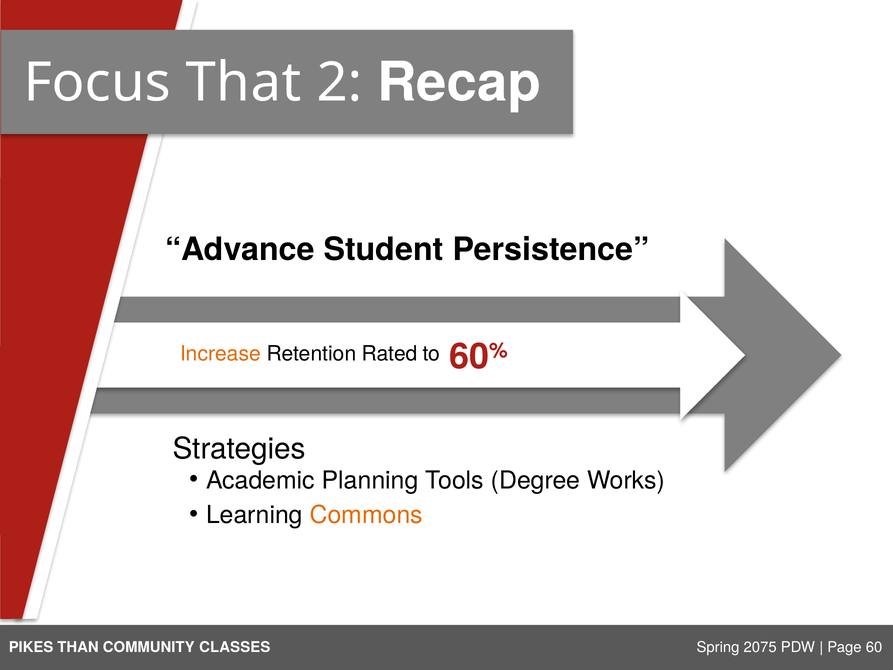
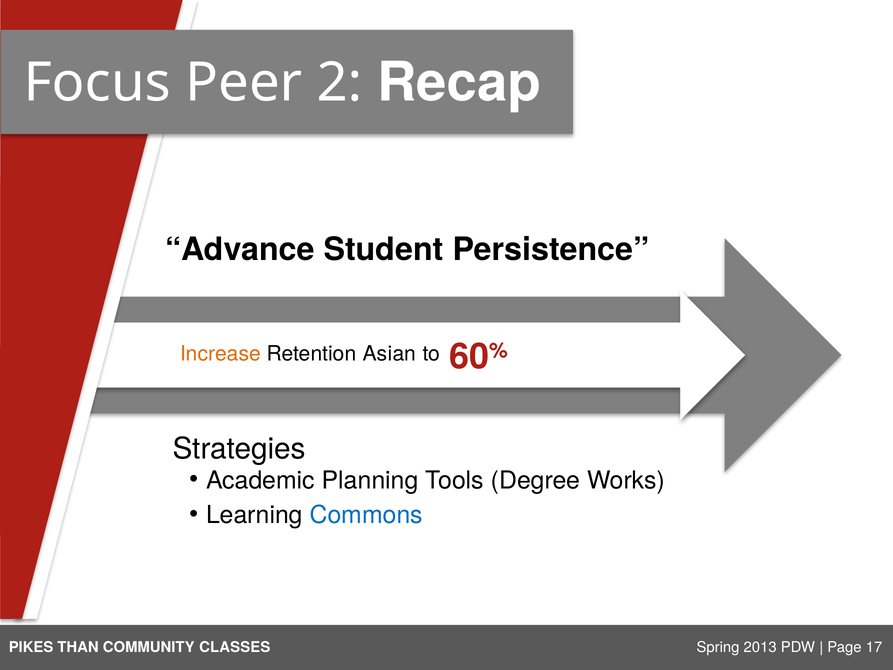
That: That -> Peer (244, 83)
Rated: Rated -> Asian (389, 353)
Commons colour: orange -> blue (366, 515)
2075: 2075 -> 2013 (760, 647)
60: 60 -> 17 (874, 647)
